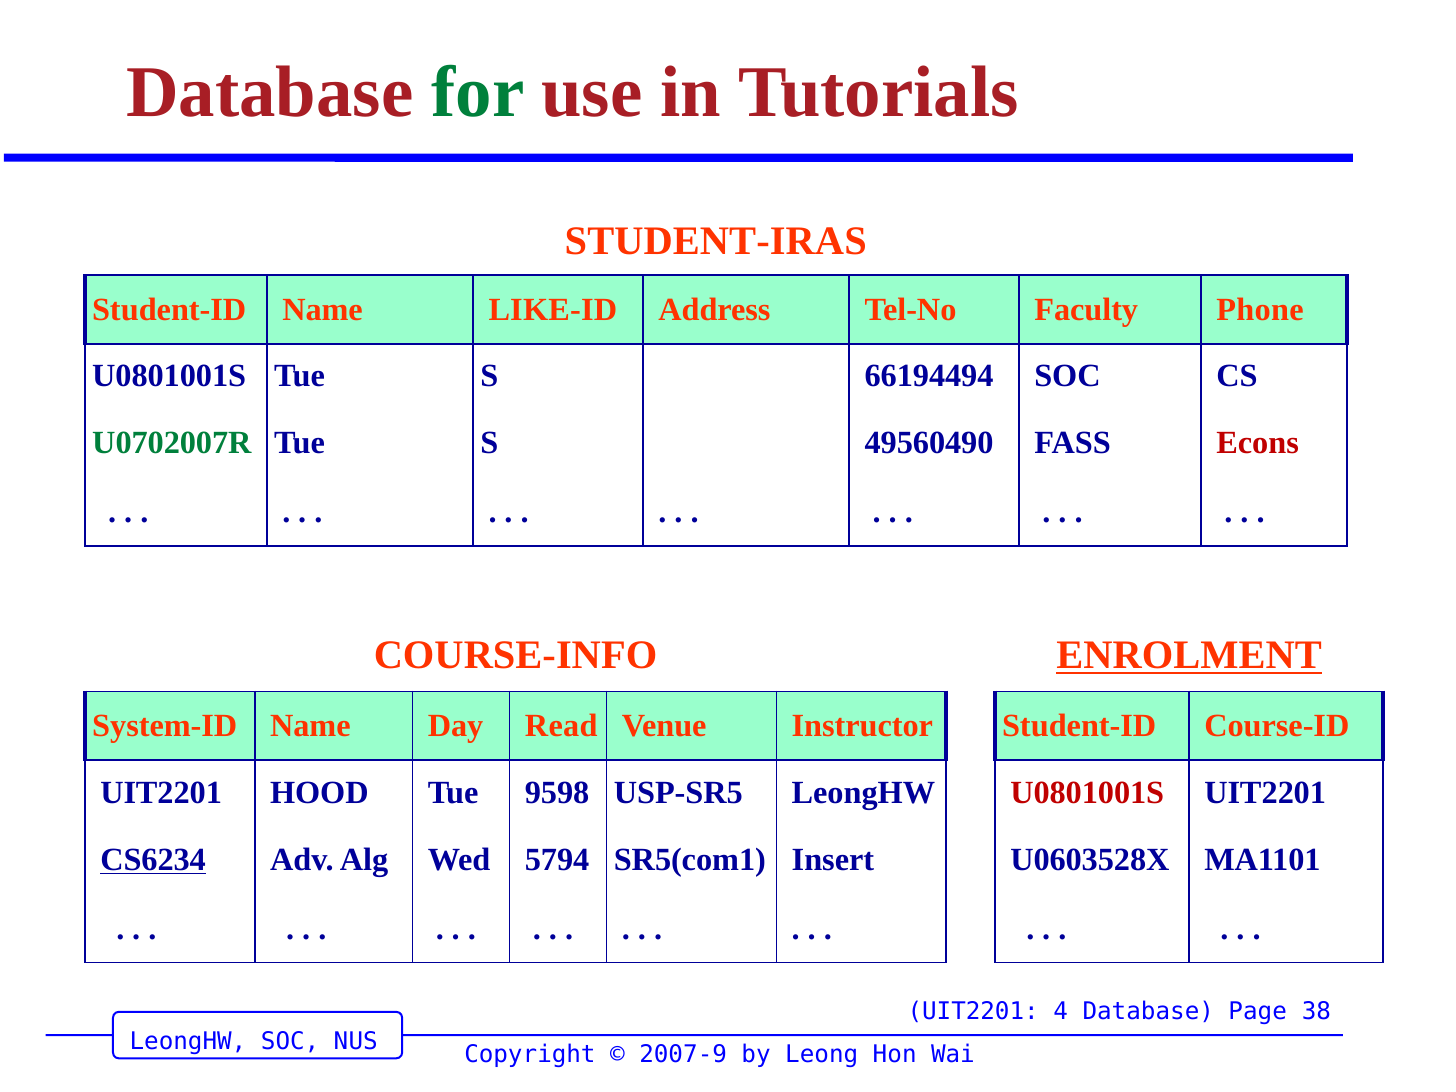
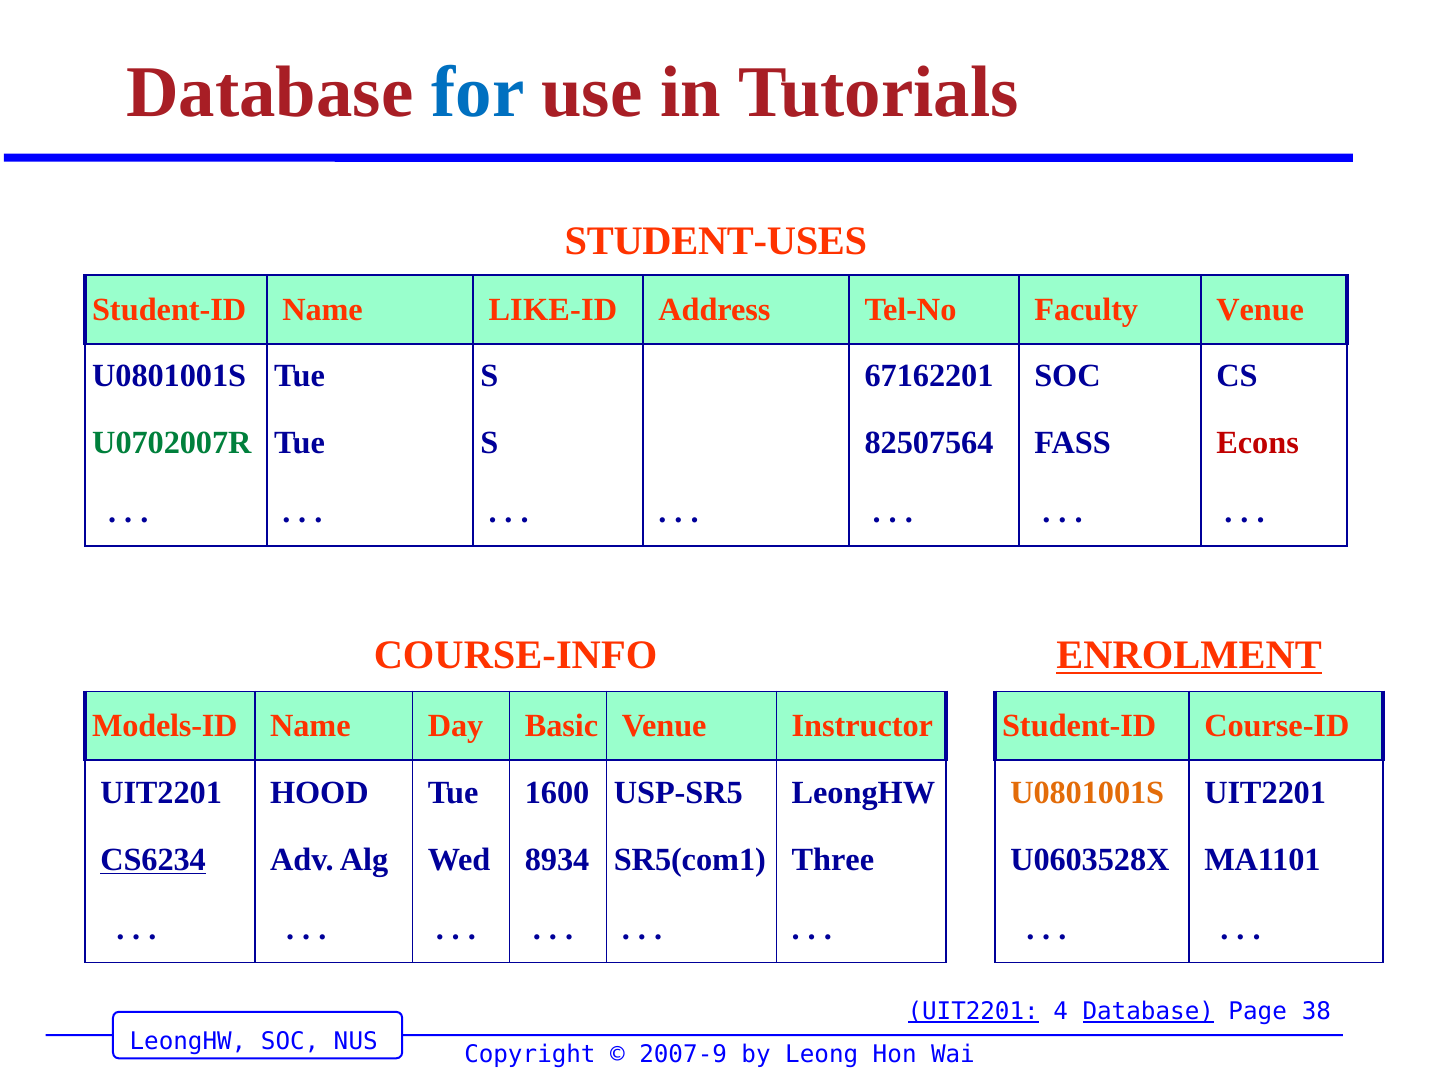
for colour: green -> blue (478, 93)
STUDENT-IRAS: STUDENT-IRAS -> STUDENT-USES (716, 241)
Faculty Phone: Phone -> Venue (1260, 310)
66194494: 66194494 -> 67162201 (929, 376)
49560490: 49560490 -> 82507564 (929, 443)
System-ID: System-ID -> Models-ID (165, 726)
Read: Read -> Basic (561, 726)
9598: 9598 -> 1600 (557, 793)
U0801001S colour: red -> orange (1087, 793)
5794: 5794 -> 8934 (557, 860)
Insert: Insert -> Three (833, 860)
UIT2201 underline: none -> present (973, 1011)
Database underline: none -> present (1148, 1011)
